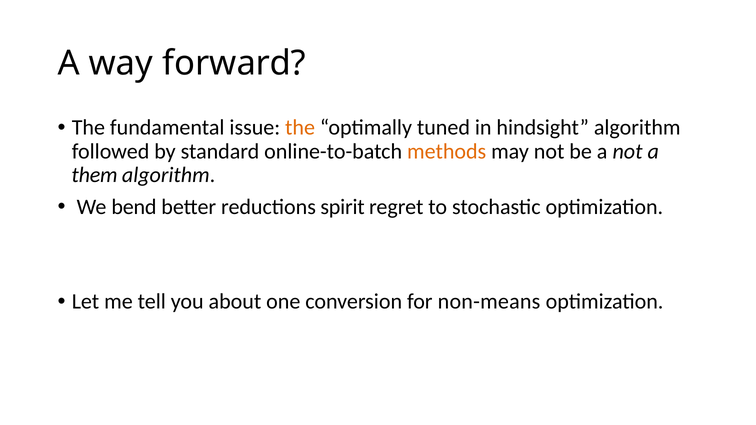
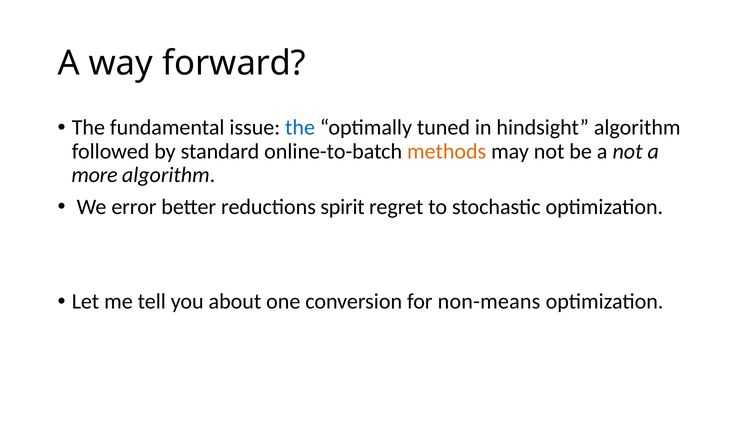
the colour: orange -> blue (300, 128)
them: them -> more (94, 175)
bend: bend -> error (134, 207)
